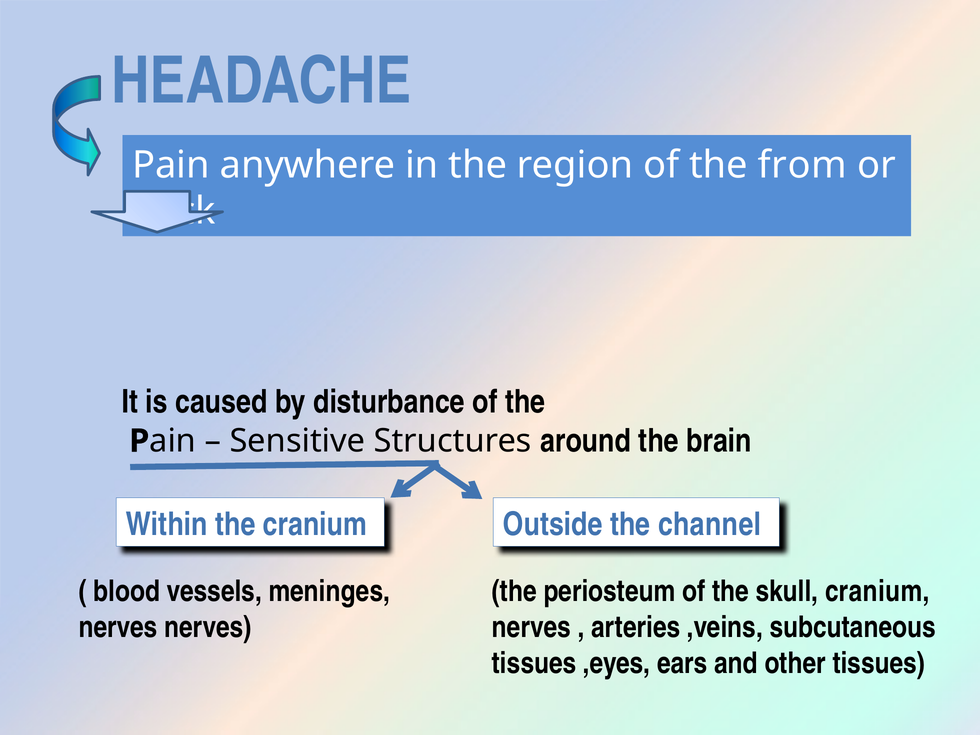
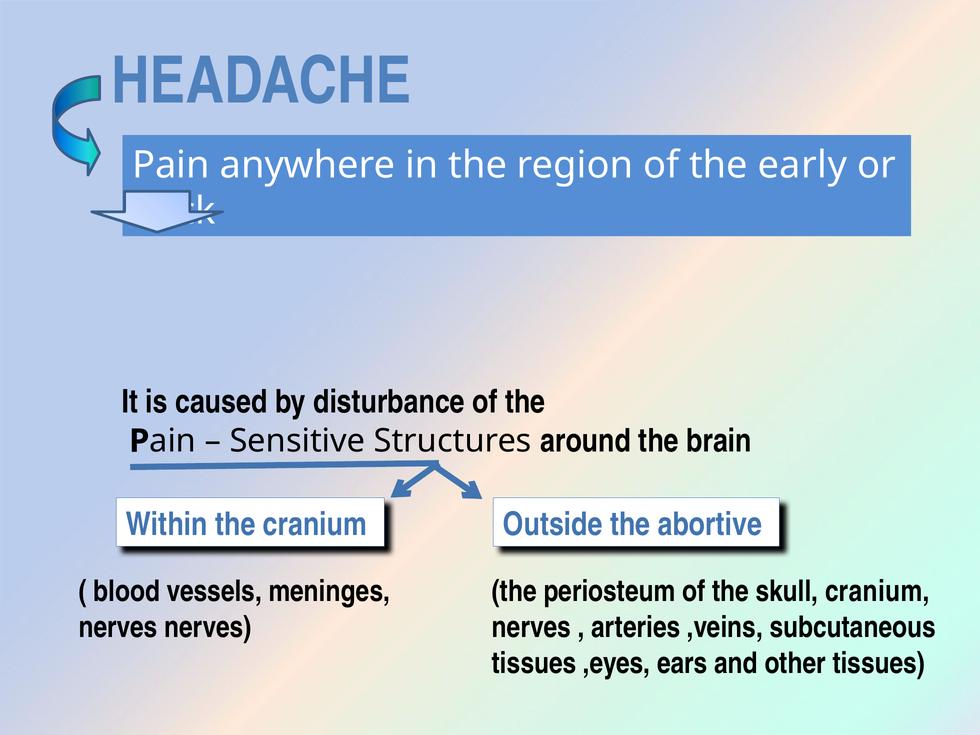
from: from -> early (802, 165)
channel: channel -> abortive (710, 524)
